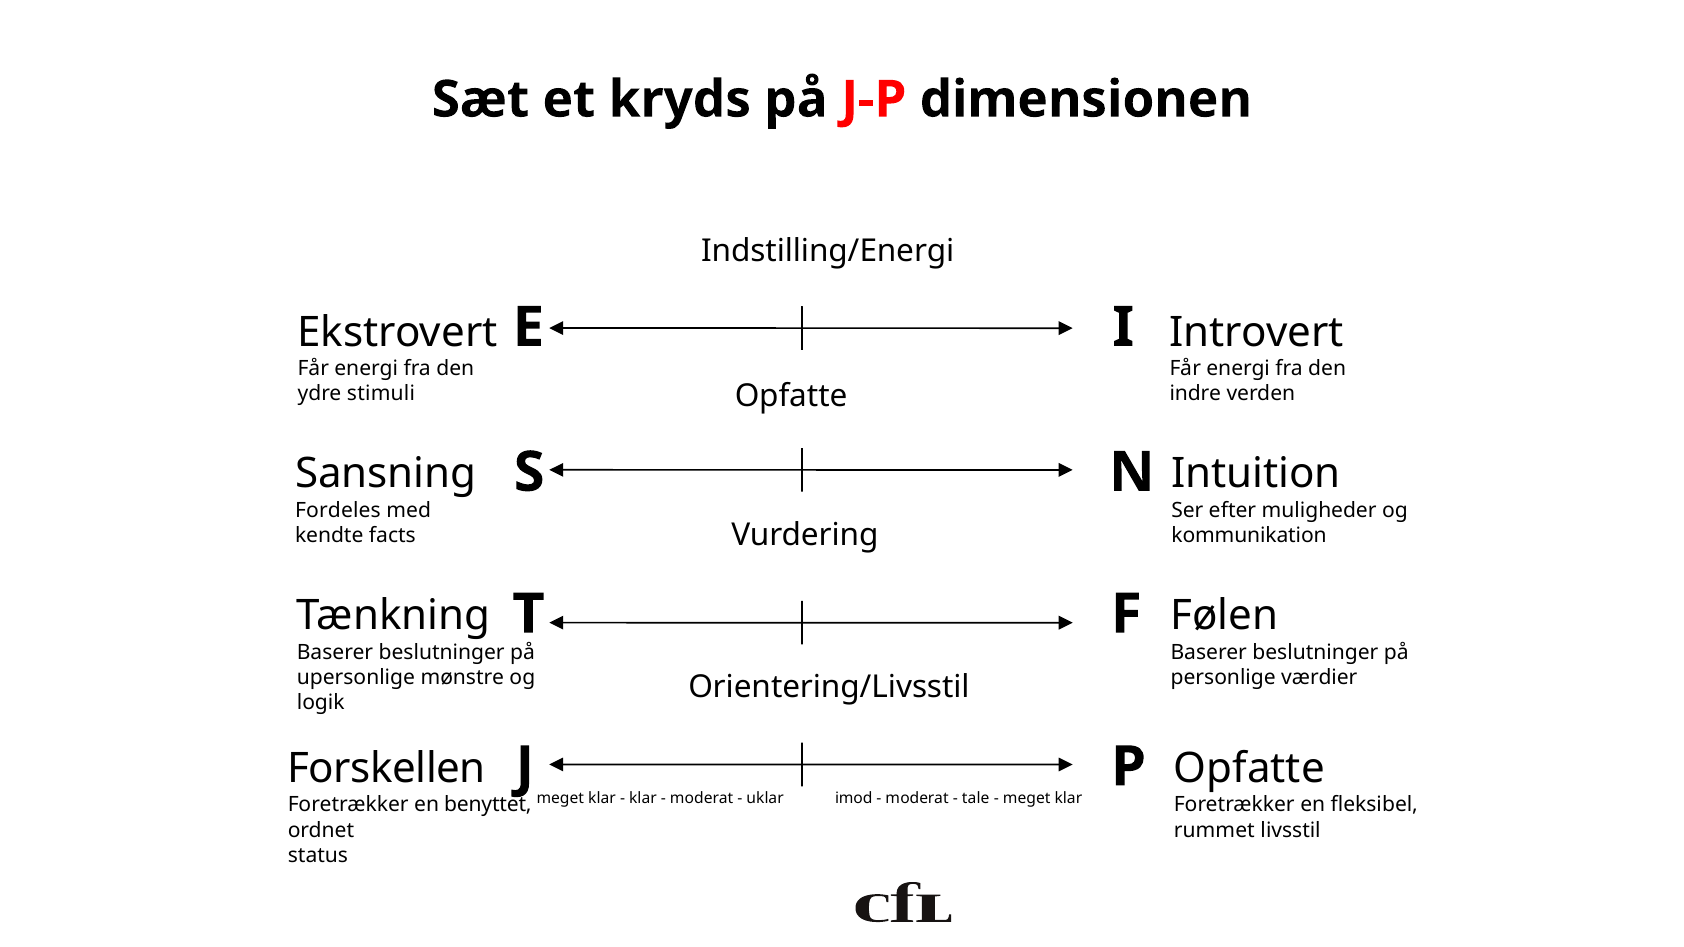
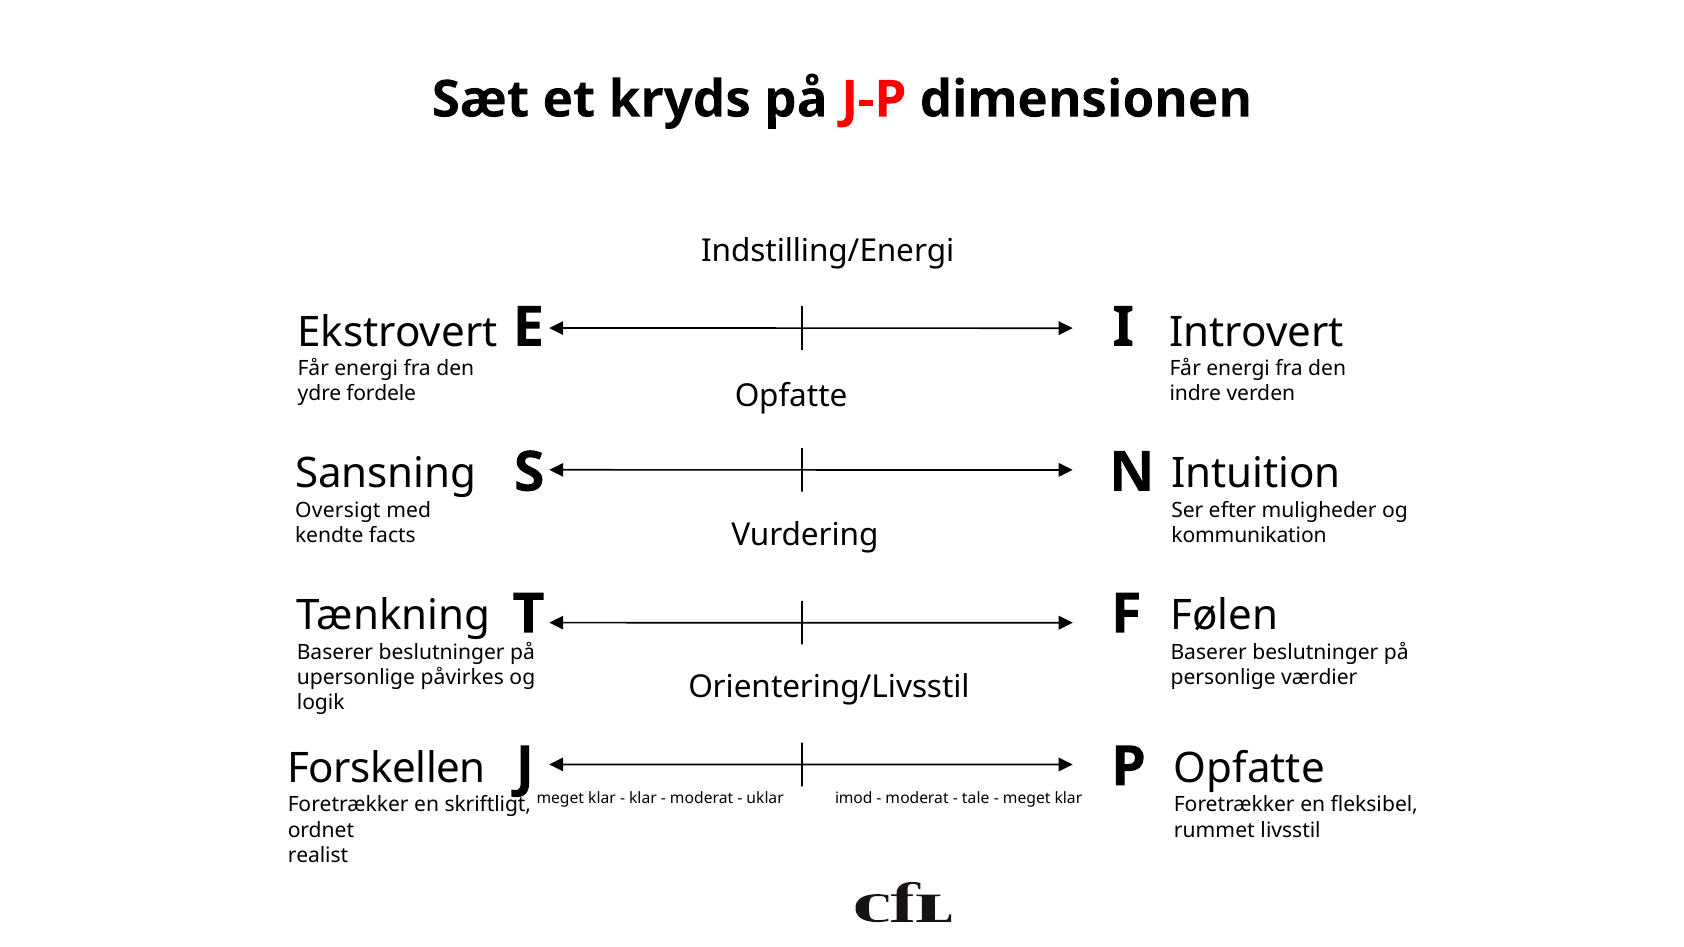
stimuli: stimuli -> fordele (381, 394)
Fordeles: Fordeles -> Oversigt (338, 511)
mønstre: mønstre -> påvirkes (462, 678)
benyttet: benyttet -> skriftligt (488, 805)
status: status -> realist (318, 856)
